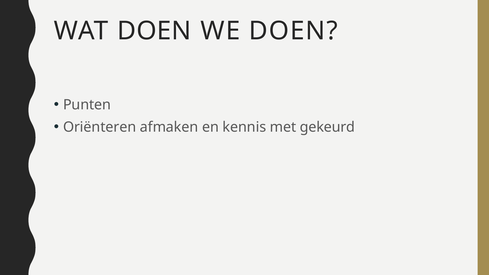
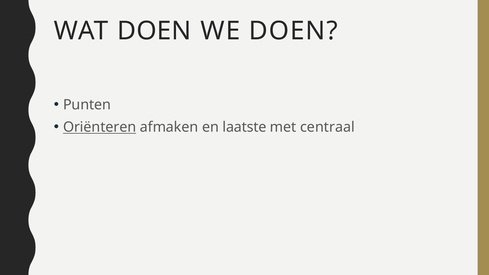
Oriënteren underline: none -> present (100, 127)
kennis: kennis -> laatste (244, 127)
gekeurd: gekeurd -> centraal (327, 127)
